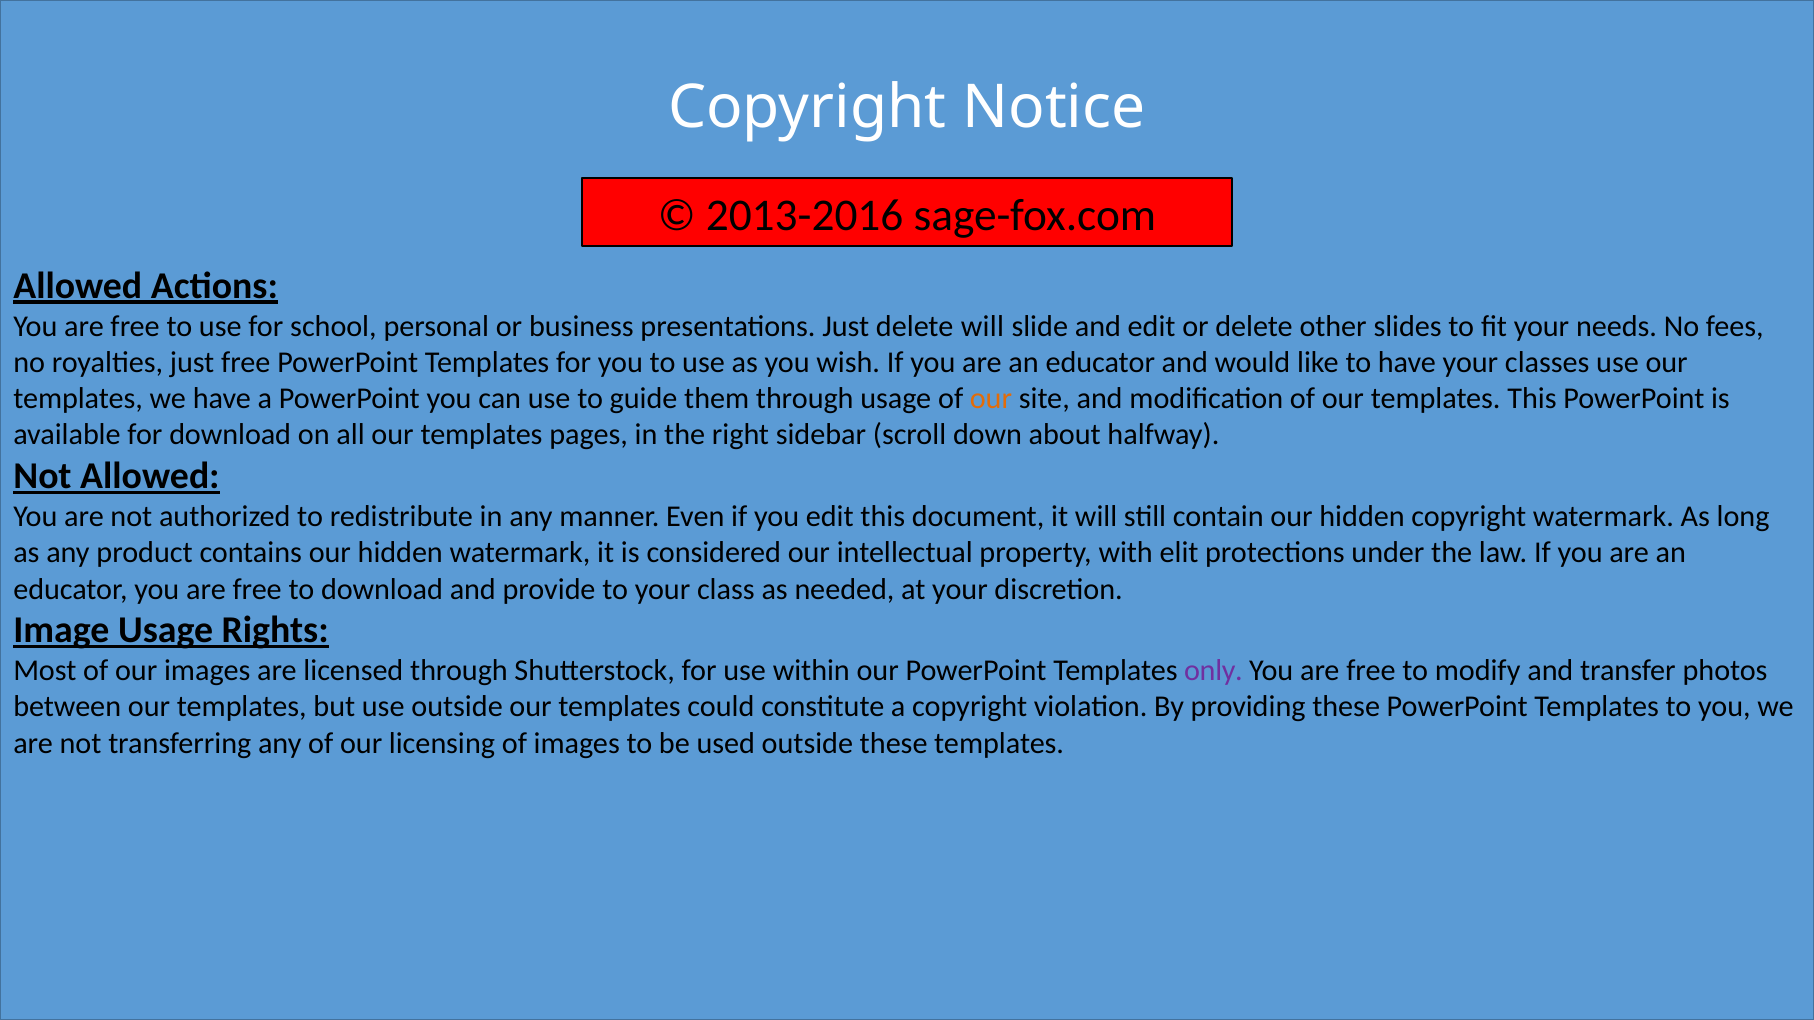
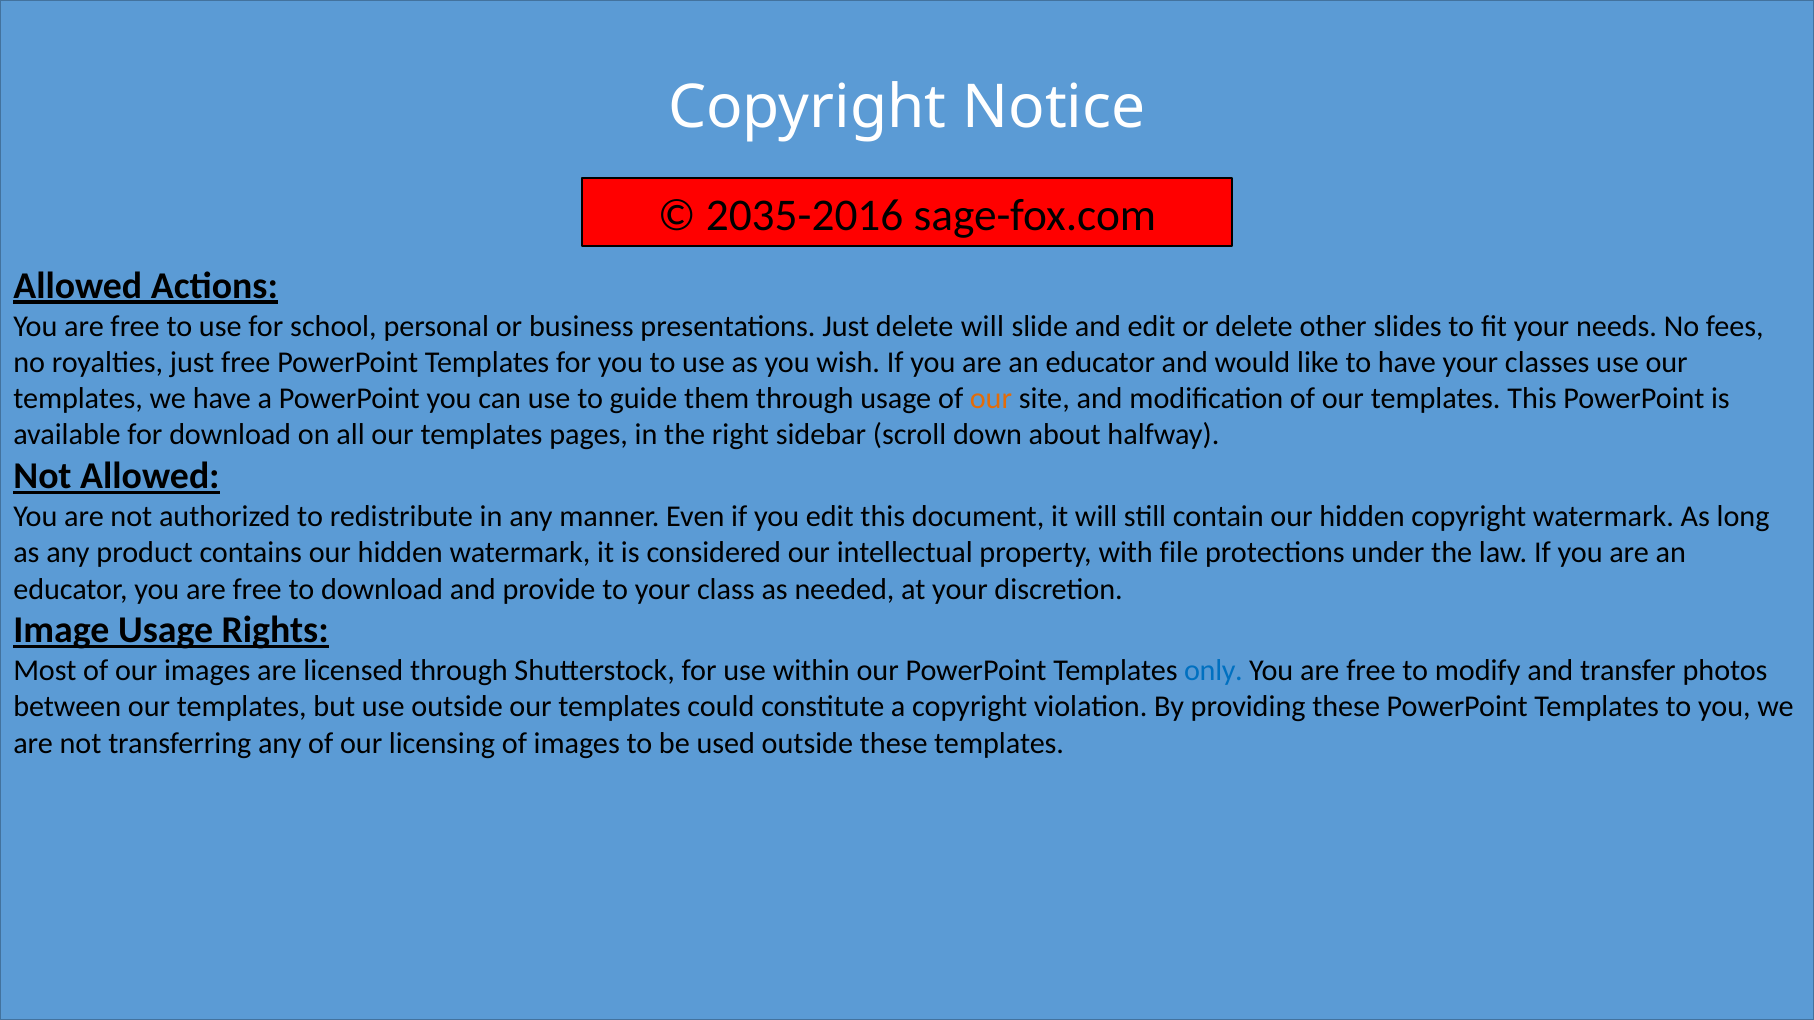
2013-2016: 2013-2016 -> 2035-2016 (805, 215)
elit: elit -> file (1179, 553)
only colour: purple -> blue (1213, 671)
